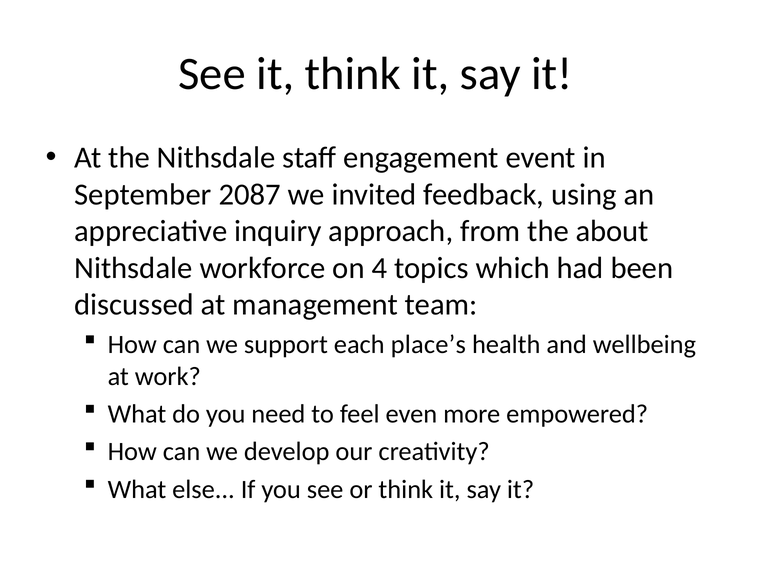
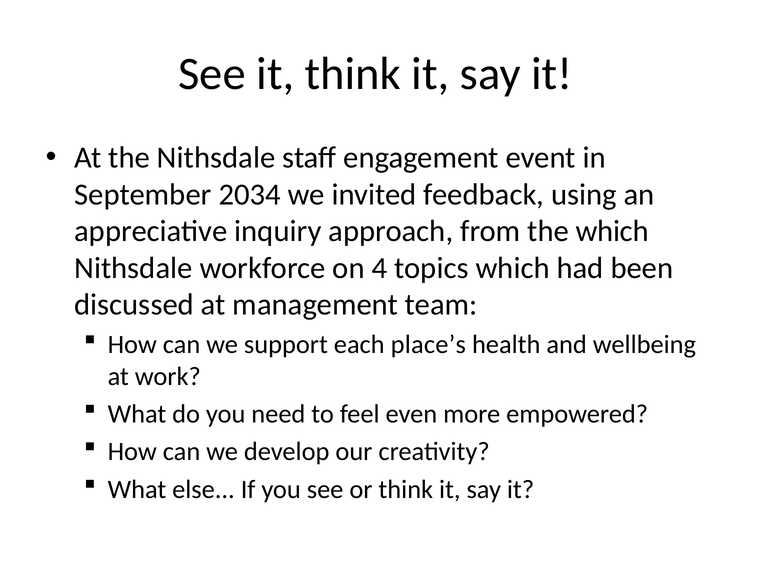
2087: 2087 -> 2034 (250, 195)
the about: about -> which (612, 231)
